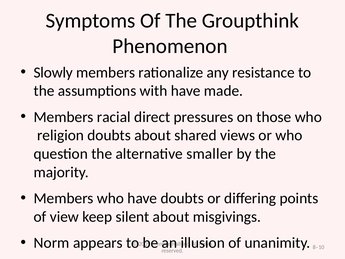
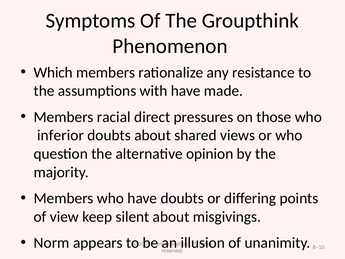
Slowly: Slowly -> Which (53, 72)
religion: religion -> inferior (60, 135)
smaller: smaller -> opinion (210, 154)
